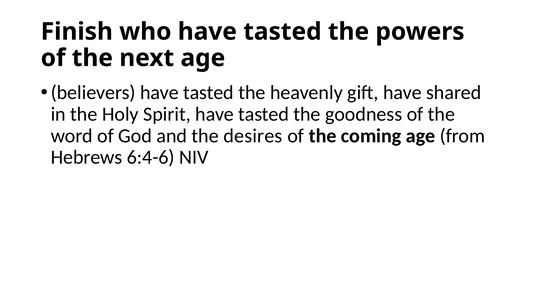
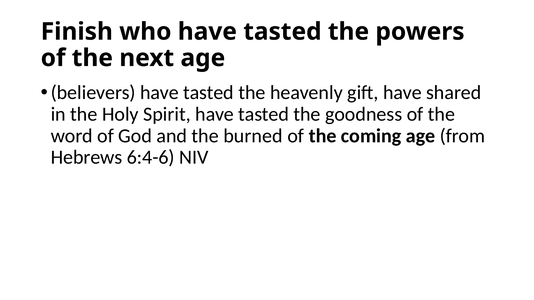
desires: desires -> burned (253, 136)
